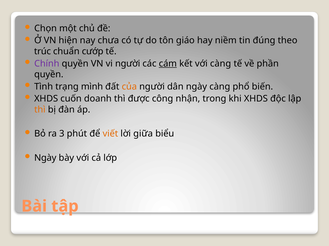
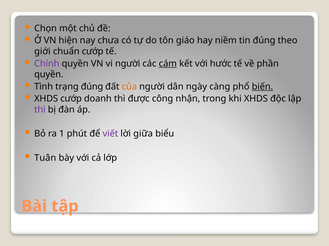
trúc: trúc -> giới (42, 52)
với càng: càng -> hước (221, 64)
trạng mình: mình -> đúng (92, 87)
biến underline: none -> present (262, 87)
XHDS cuốn: cuốn -> cướp (71, 99)
thì colour: orange -> purple (40, 110)
3: 3 -> 1 (62, 134)
viết colour: orange -> purple (110, 134)
Ngày: Ngày -> Tuân (45, 158)
